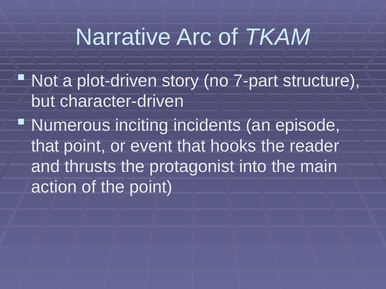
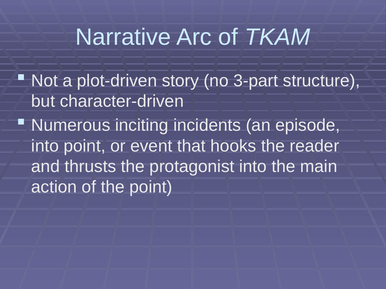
7-part: 7-part -> 3-part (256, 81)
that: that -> into (45, 146)
